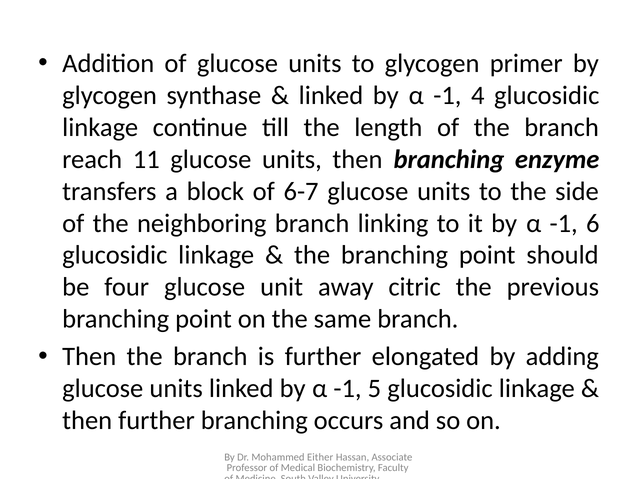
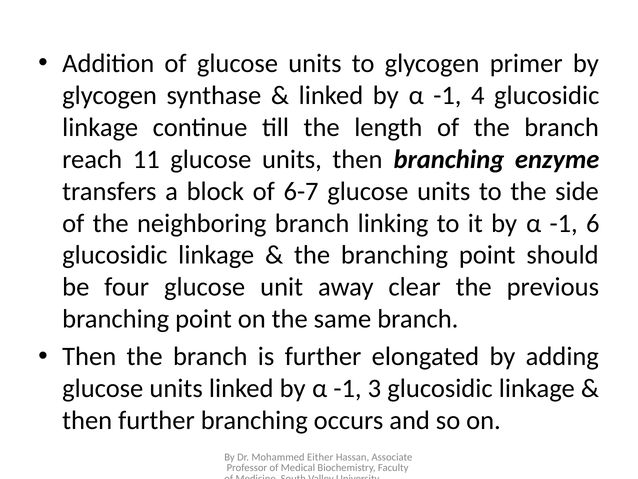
citric: citric -> clear (415, 287)
5: 5 -> 3 (374, 388)
